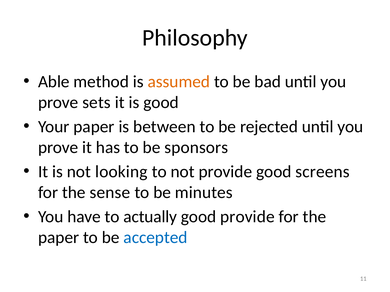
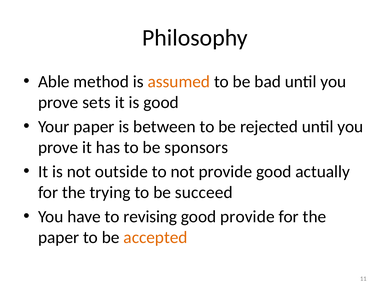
looking: looking -> outside (121, 172)
screens: screens -> actually (323, 172)
sense: sense -> trying (110, 193)
minutes: minutes -> succeed (204, 193)
actually: actually -> revising (150, 217)
accepted colour: blue -> orange (155, 238)
